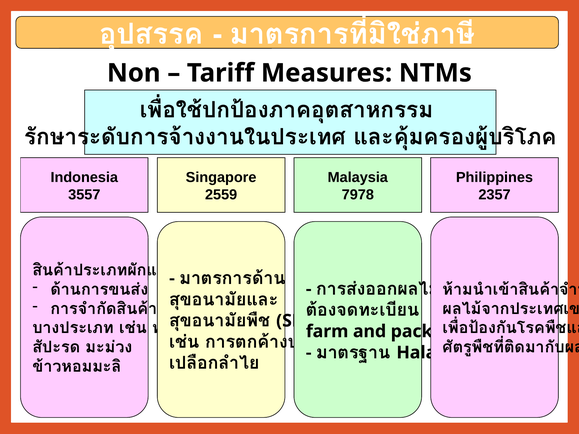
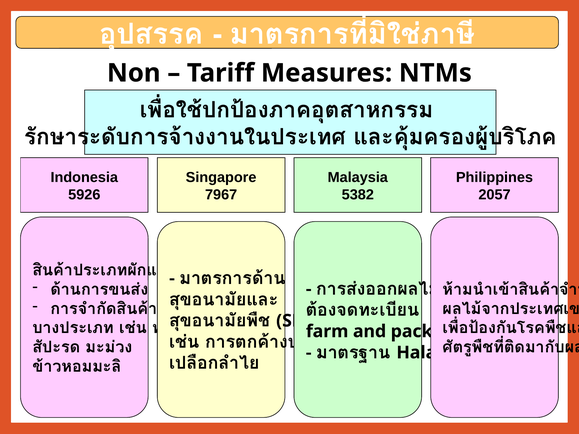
3557: 3557 -> 5926 (84, 195)
2559: 2559 -> 7967 (221, 195)
7978: 7978 -> 5382 (358, 195)
2357: 2357 -> 2057 (495, 195)
